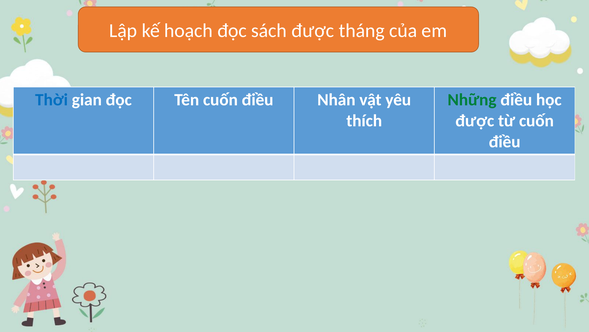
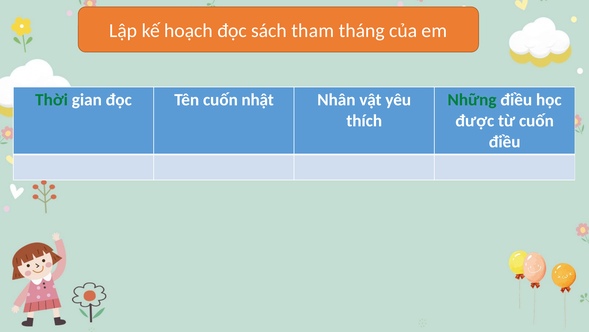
sách được: được -> tham (313, 31)
Thời colour: blue -> green (52, 100)
Tên cuốn điều: điều -> nhật (258, 100)
